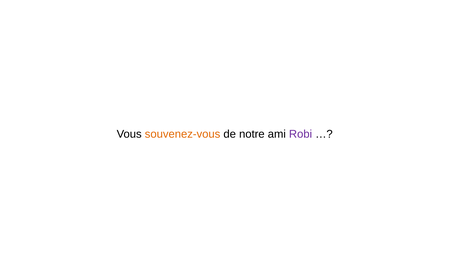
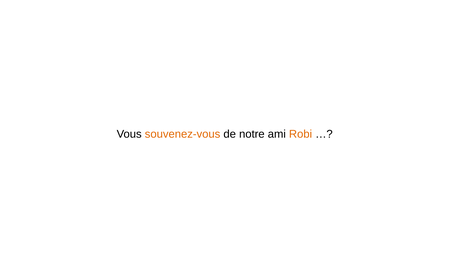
Robi colour: purple -> orange (301, 134)
